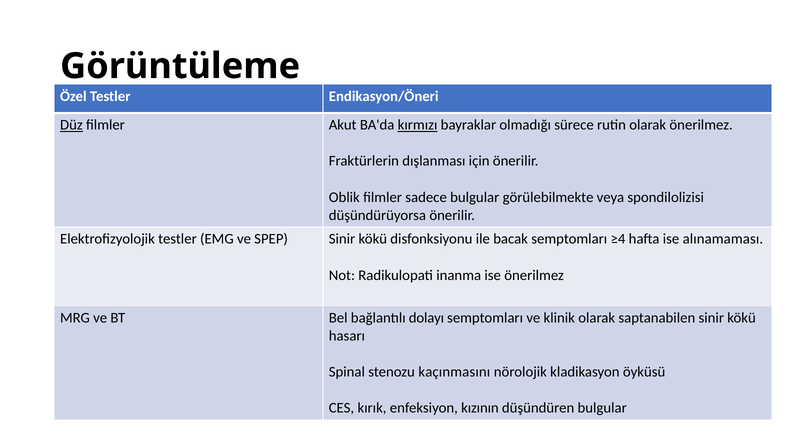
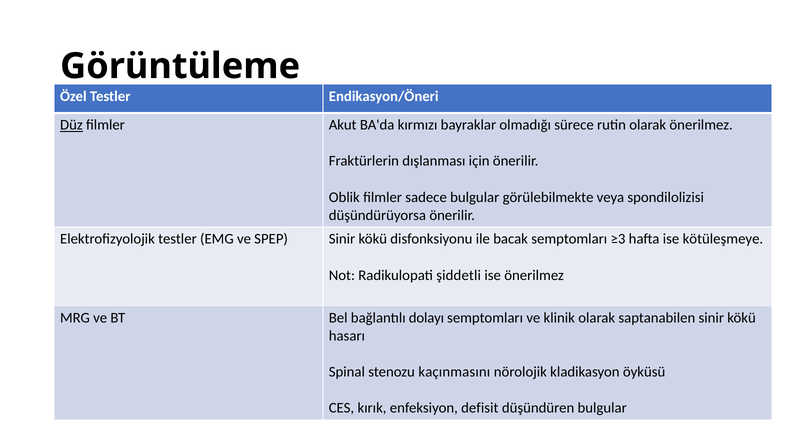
kırmızı underline: present -> none (418, 125)
≥4: ≥4 -> ≥3 (618, 239)
alınamaması: alınamaması -> kötüleşmeye (723, 239)
inanma: inanma -> şiddetli (459, 275)
kızının: kızının -> defisit (480, 408)
